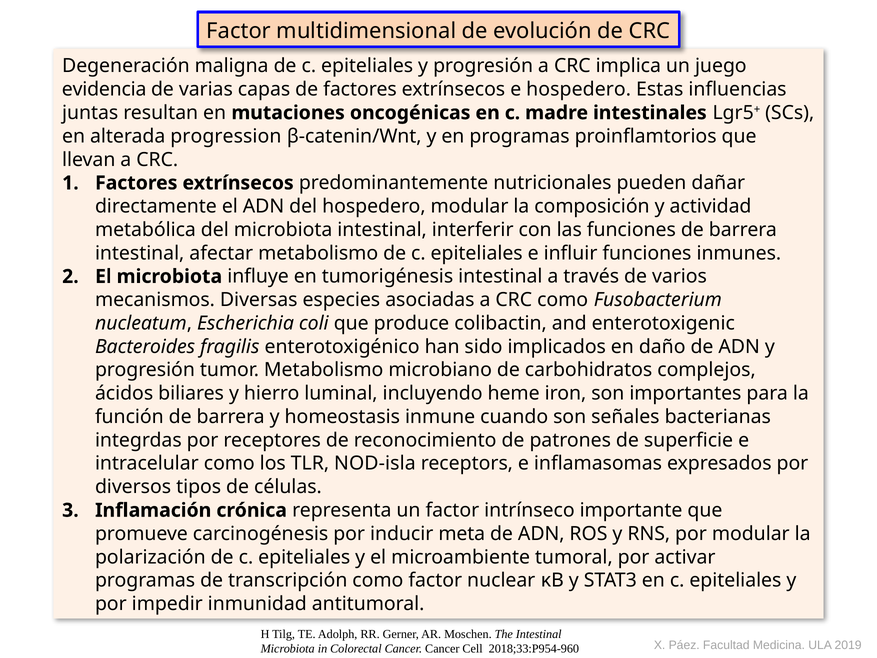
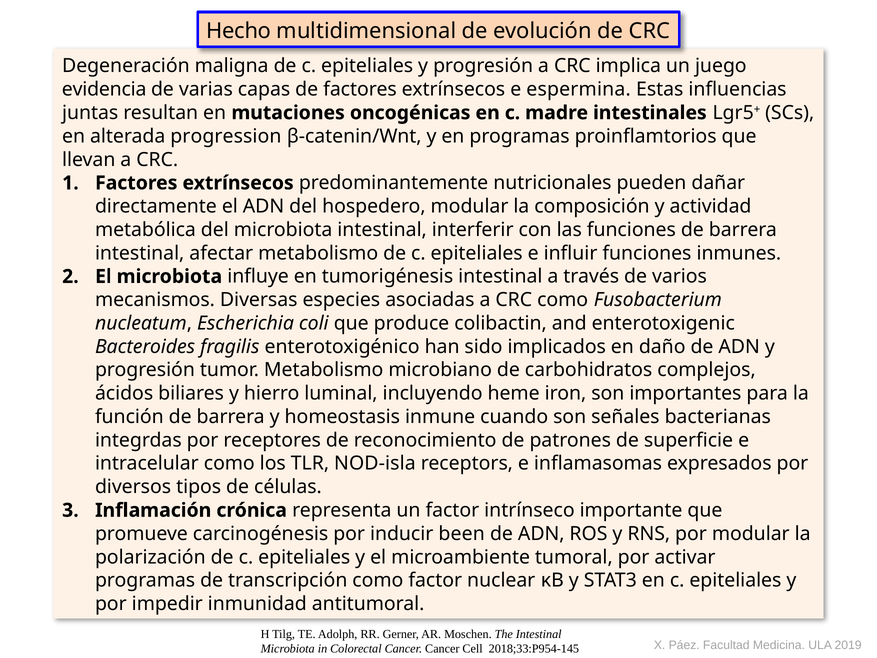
Factor: Factor -> Hecho (239, 31)
e hospedero: hospedero -> espermina (579, 89)
meta: meta -> been (462, 534)
2018;33:P954-960: 2018;33:P954-960 -> 2018;33:P954-145 (534, 649)
